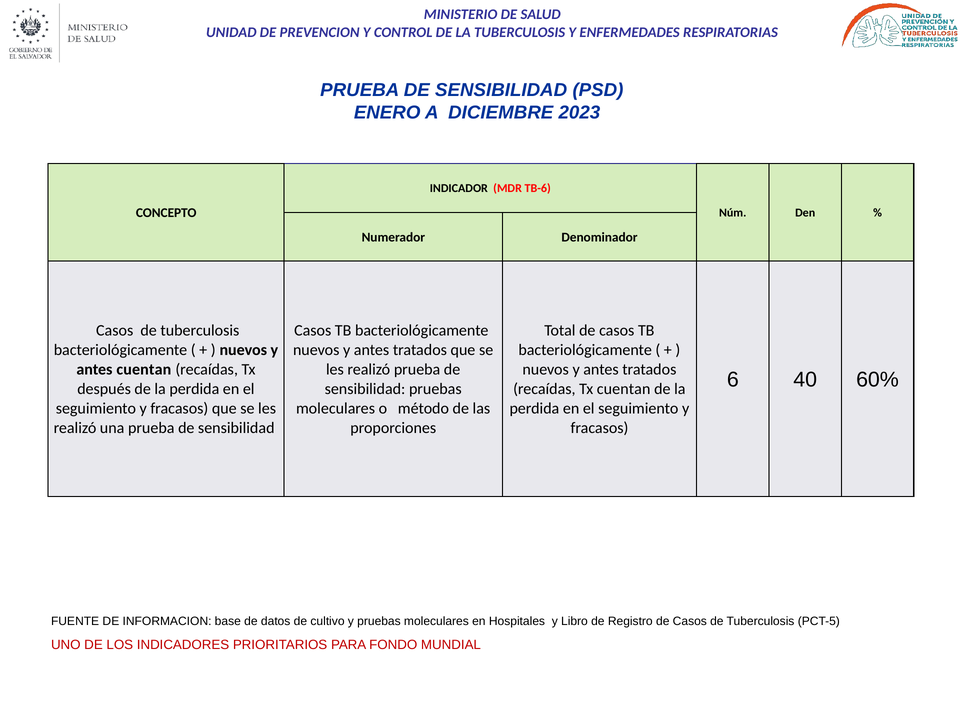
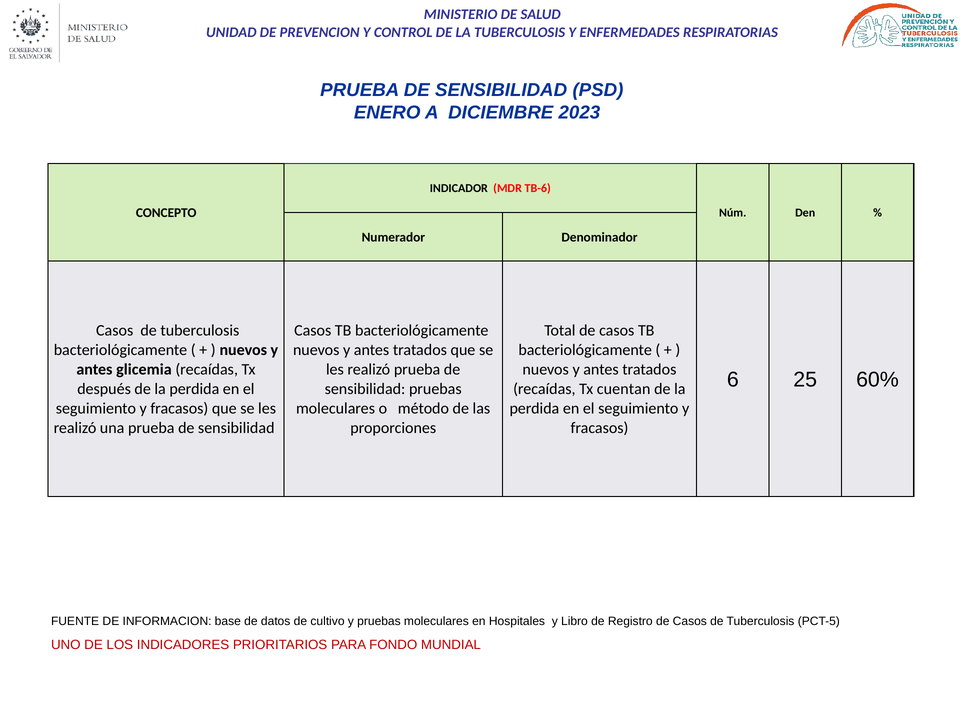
antes cuentan: cuentan -> glicemia (144, 370)
40: 40 -> 25 (805, 380)
